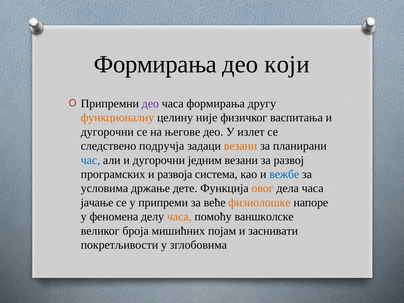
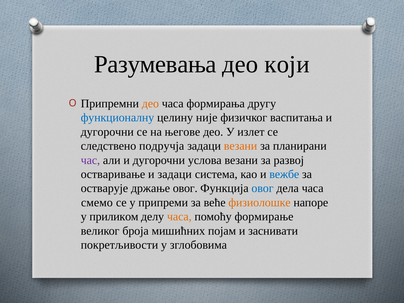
Формирања: Формирања -> Разумевања (155, 64)
део colour: purple -> orange (150, 104)
функционалну colour: orange -> blue (117, 118)
час colour: blue -> purple (90, 160)
једним: једним -> услова (205, 160)
програмских: програмских -> остваривање (113, 174)
и развоја: развоја -> задаци (175, 174)
условима: условима -> остварује (104, 188)
држање дете: дете -> овог (185, 188)
овог colour: orange -> blue (263, 188)
јачање: јачање -> смемо (97, 203)
феномена: феномена -> приликом (114, 217)
ваншколске: ваншколске -> формирање (264, 217)
